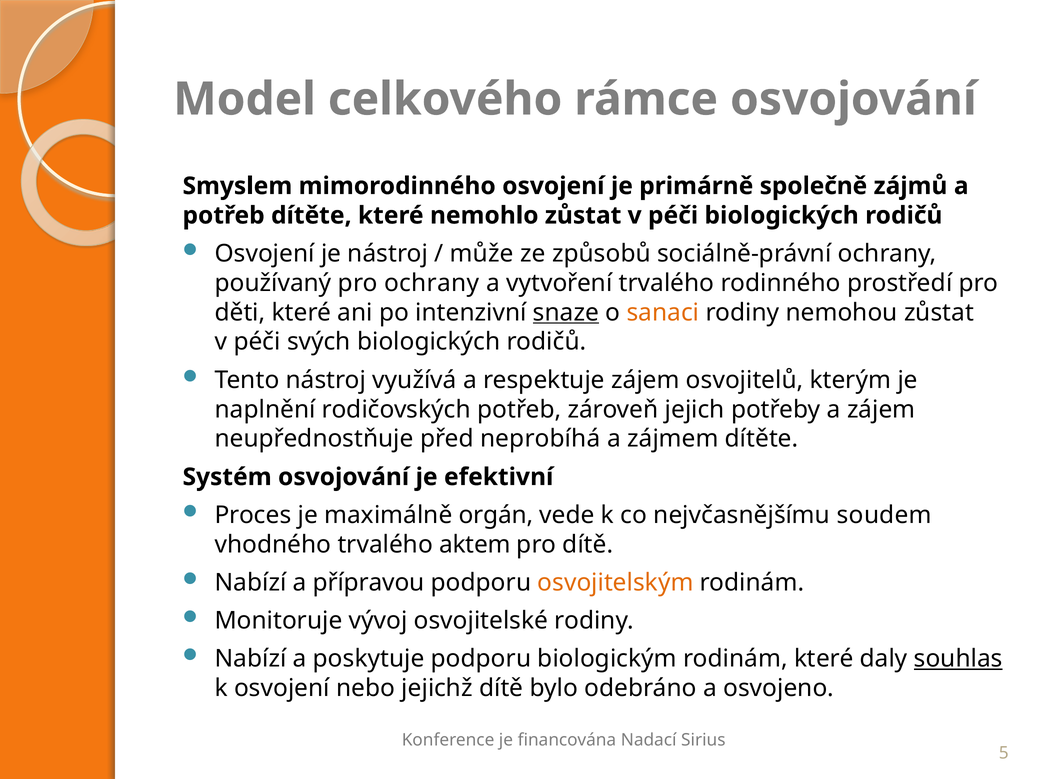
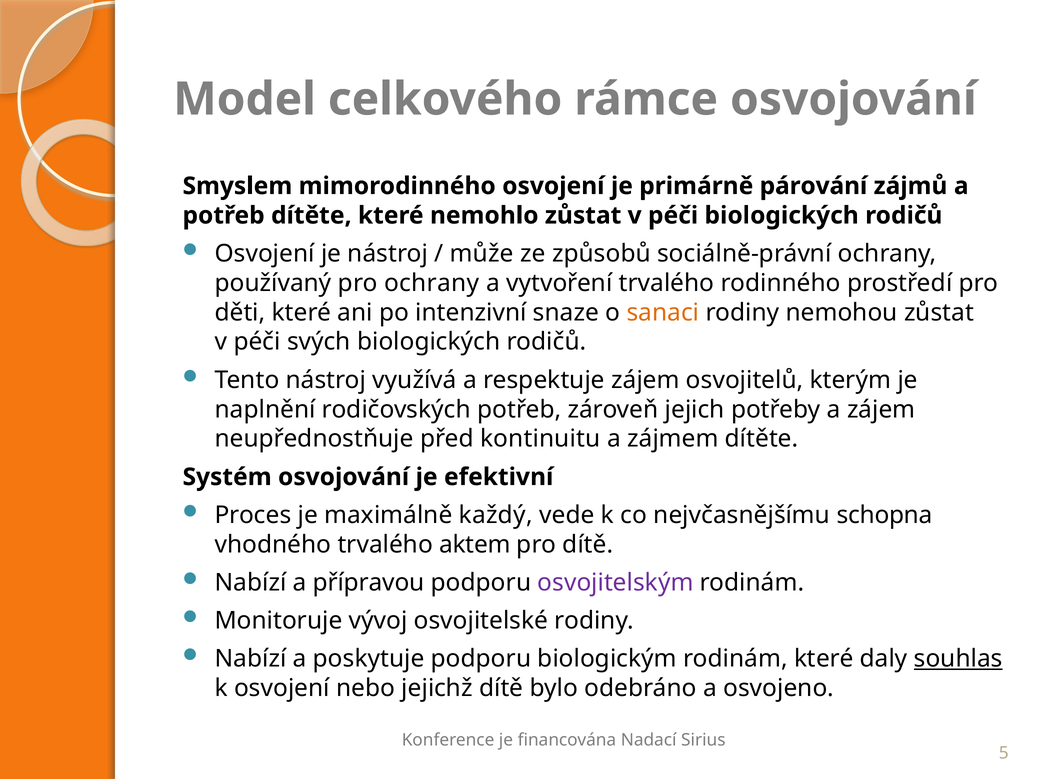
společně: společně -> párování (813, 186)
snaze underline: present -> none (566, 312)
neprobíhá: neprobíhá -> kontinuitu (540, 439)
orgán: orgán -> každý (496, 515)
soudem: soudem -> schopna (885, 515)
osvojitelským colour: orange -> purple (615, 582)
